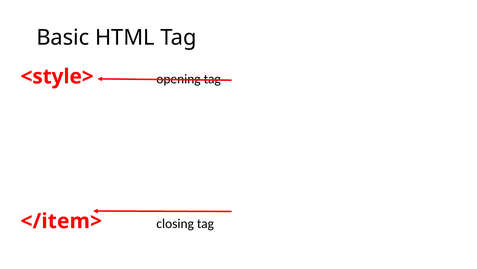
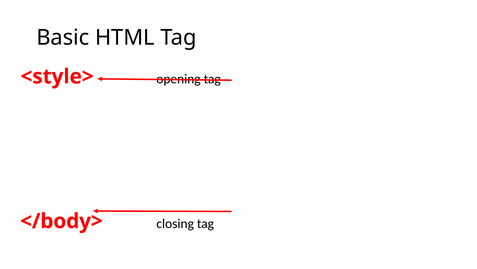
</item>: </item> -> </body> (61, 221)
